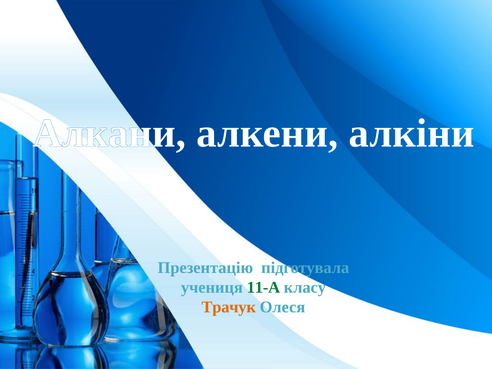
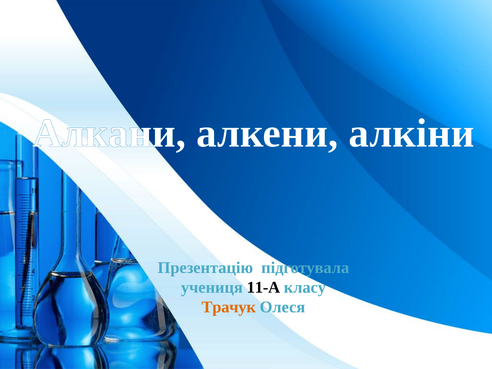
11-А colour: green -> black (263, 287)
